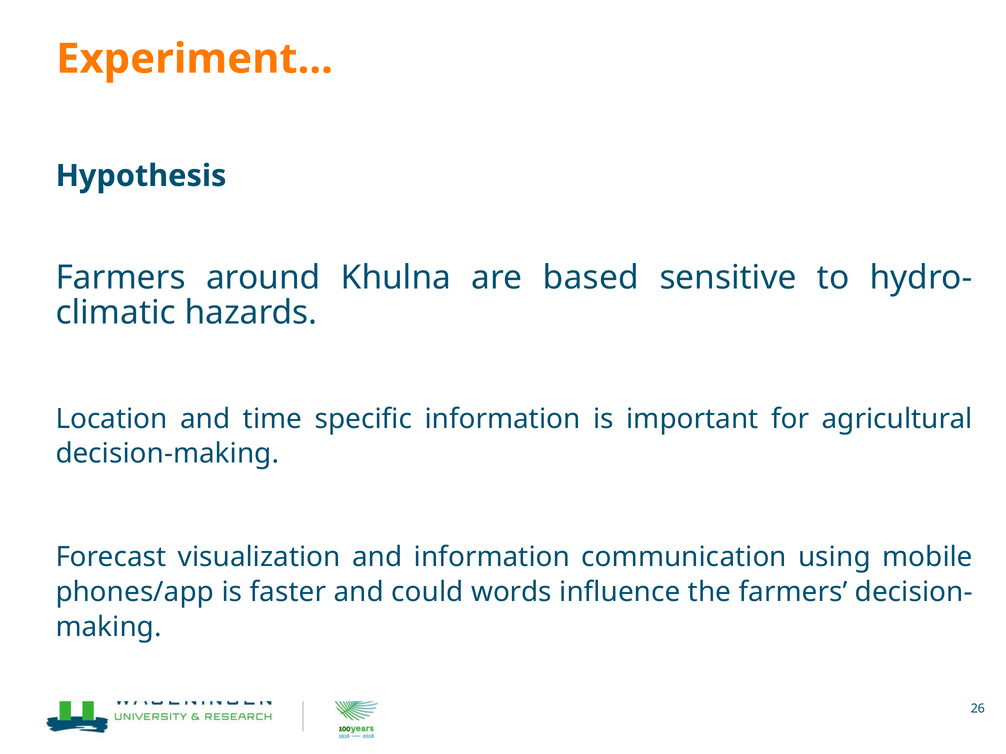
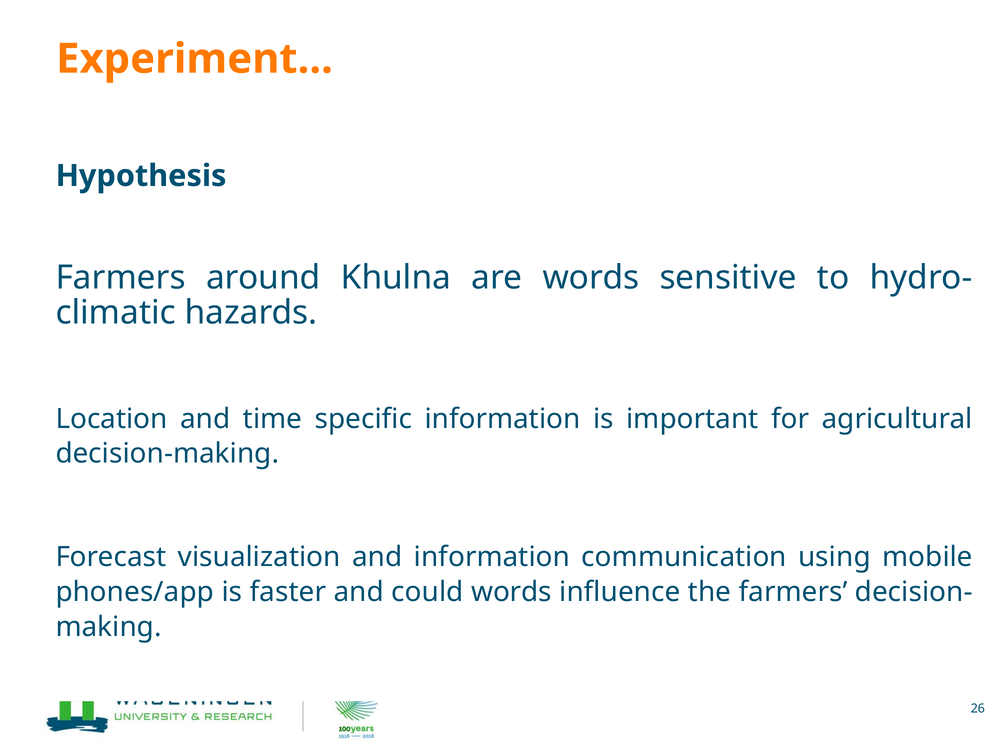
are based: based -> words (591, 278)
